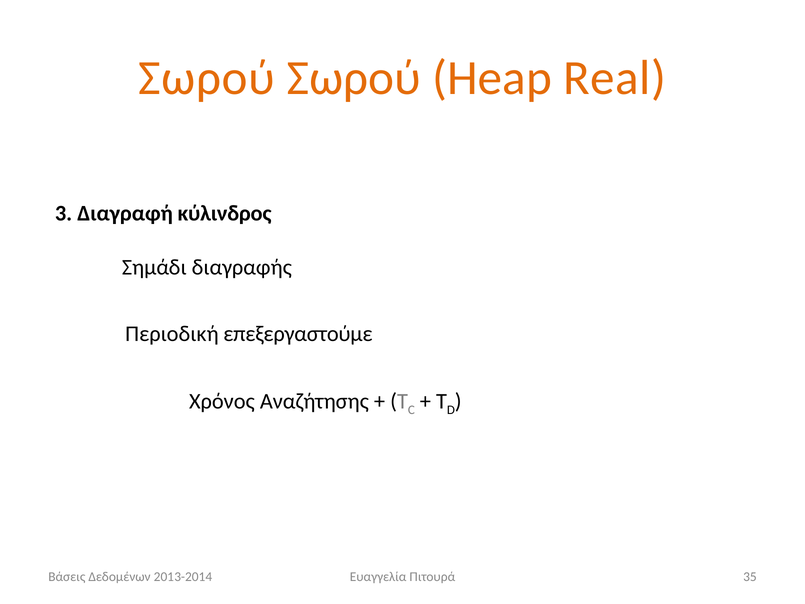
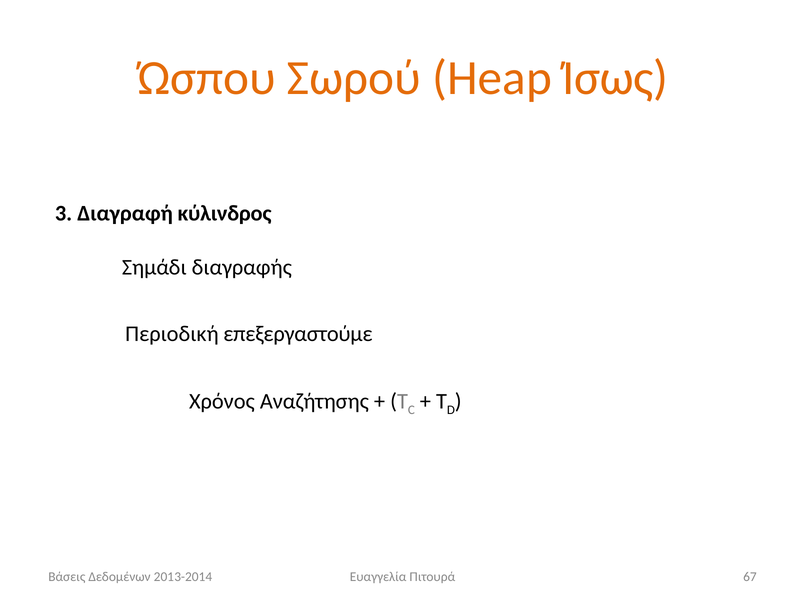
Σωρού: Σωρού -> Ώσπου (207, 78)
Real: Real -> Ίσως (615, 78)
35: 35 -> 67 (750, 576)
